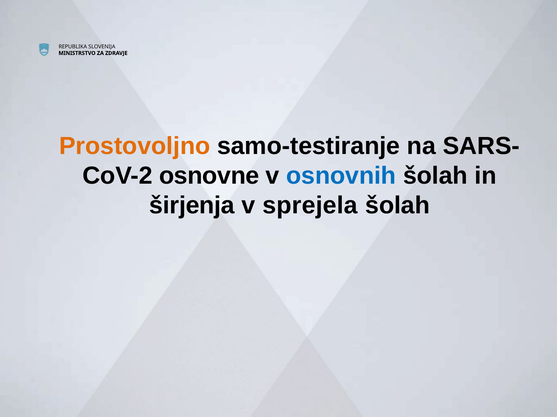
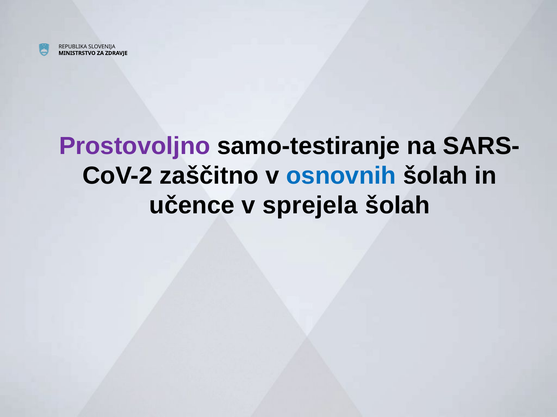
Prostovoljno colour: orange -> purple (135, 146)
osnovne: osnovne -> zaščitno (209, 176)
širjenja: širjenja -> učence (192, 206)
